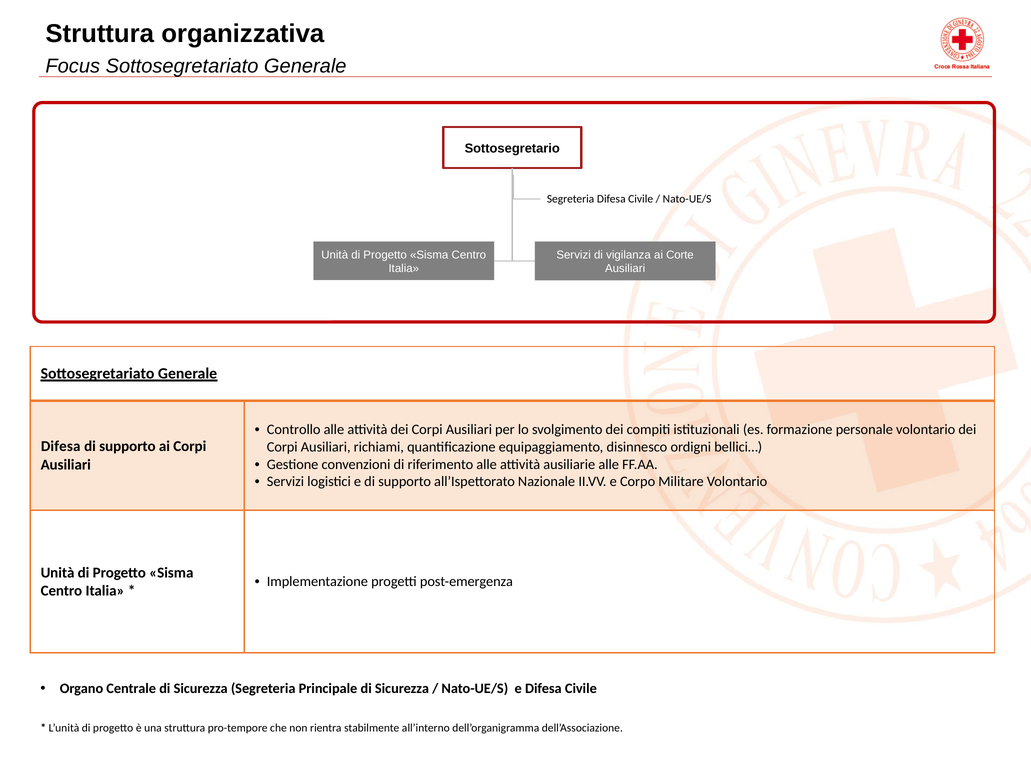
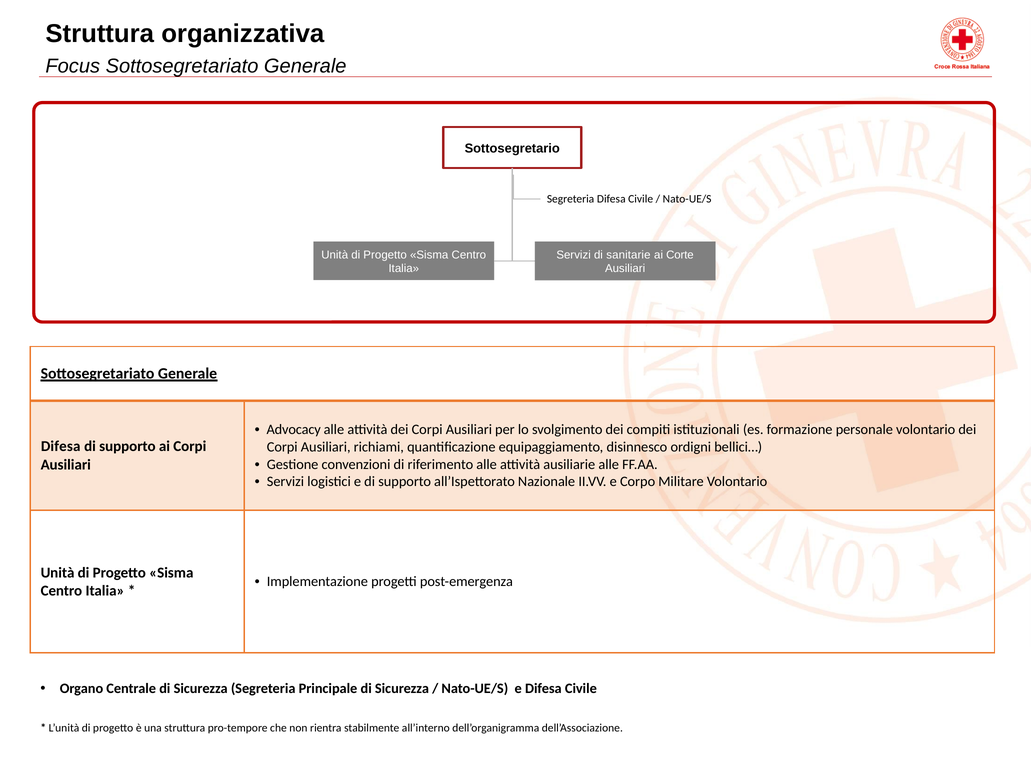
vigilanza: vigilanza -> sanitarie (628, 255)
Controllo: Controllo -> Advocacy (294, 429)
